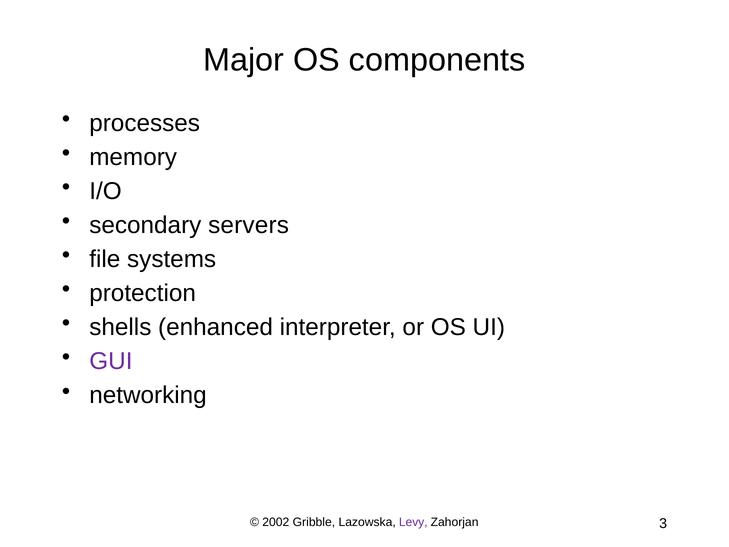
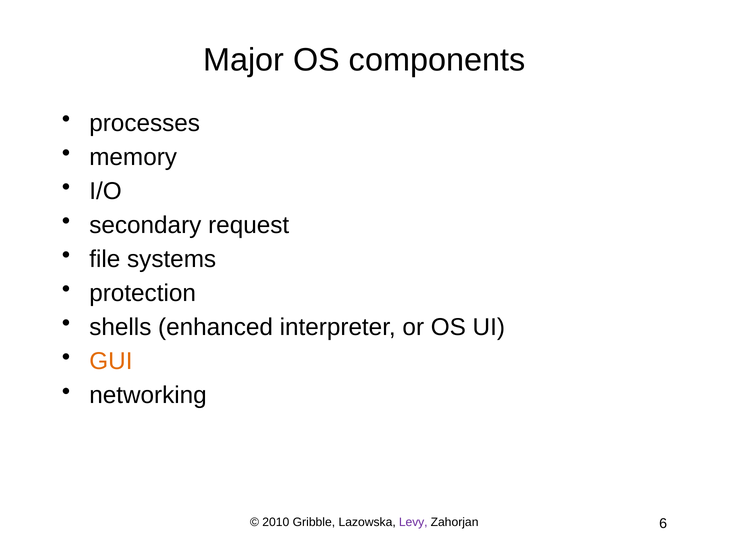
servers: servers -> request (249, 225)
GUI colour: purple -> orange (111, 361)
2002: 2002 -> 2010 (276, 522)
3: 3 -> 6 (663, 523)
